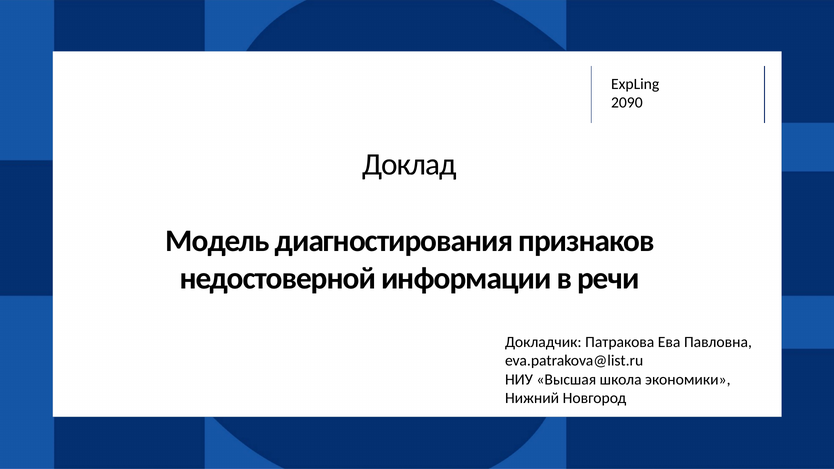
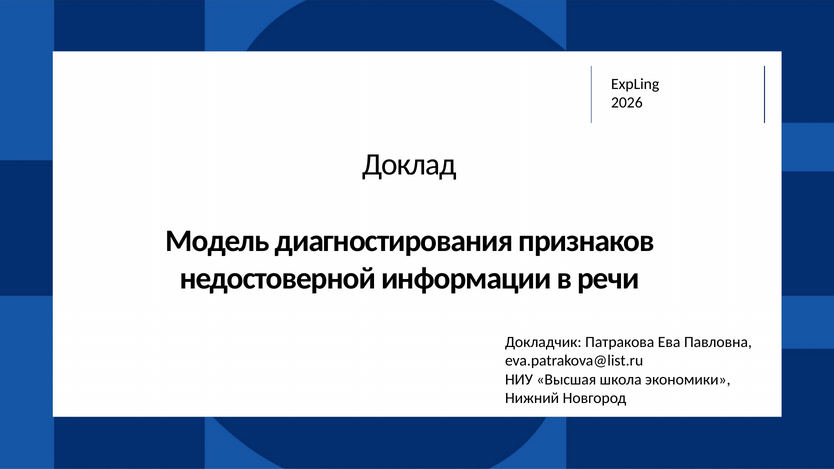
2090: 2090 -> 2026 (627, 103)
